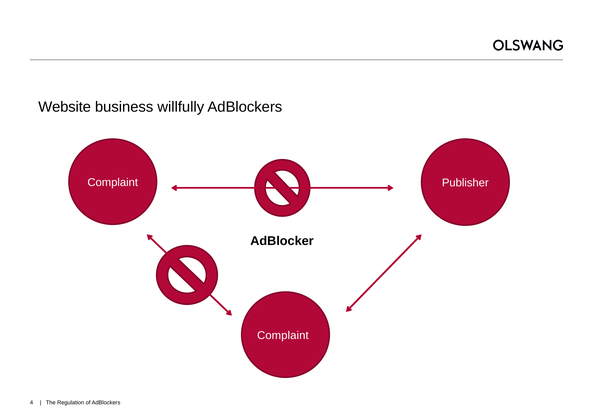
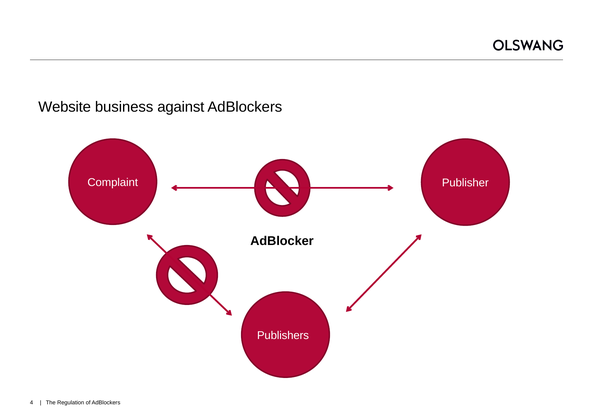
willfully: willfully -> against (181, 107)
Complaint: Complaint -> Publishers (283, 336)
